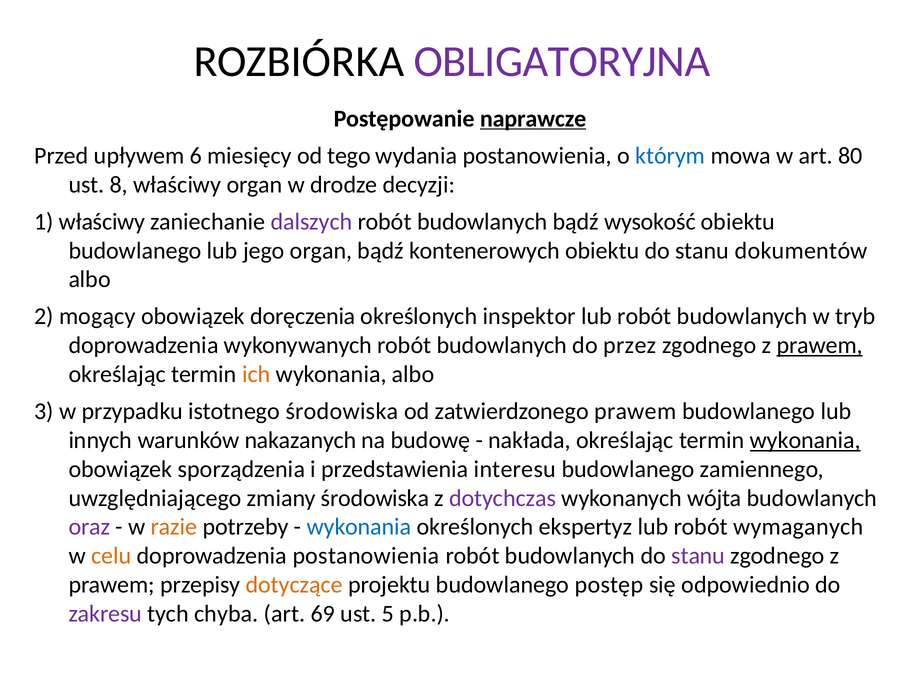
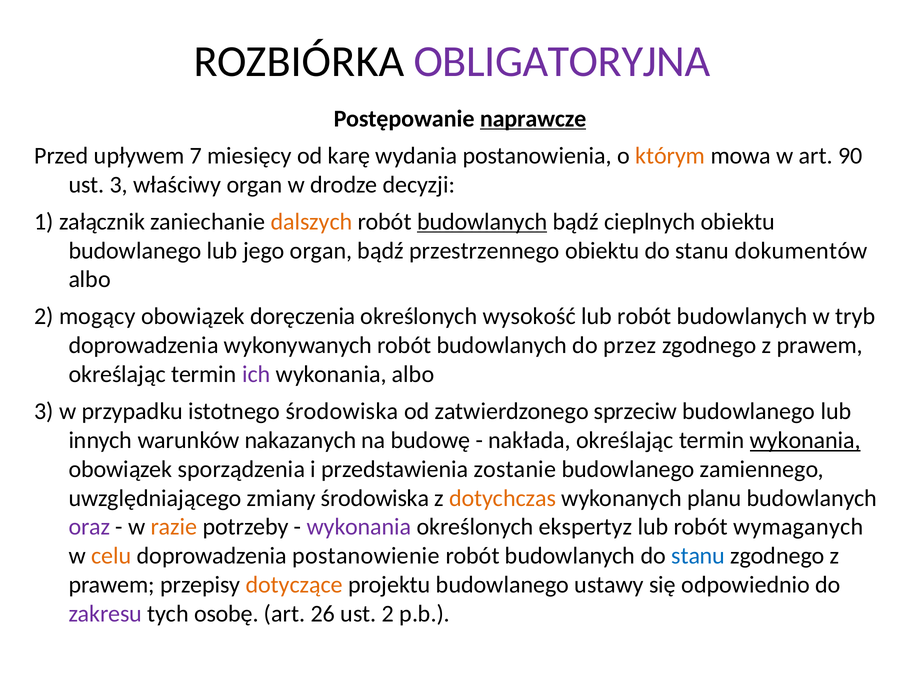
6: 6 -> 7 (196, 156)
tego: tego -> karę (349, 156)
którym colour: blue -> orange (670, 156)
80: 80 -> 90 (850, 156)
ust 8: 8 -> 3 (119, 185)
1 właściwy: właściwy -> załącznik (102, 222)
dalszych colour: purple -> orange (312, 222)
budowlanych underline: none -> present (482, 222)
wysokość: wysokość -> cieplnych (650, 222)
kontenerowych: kontenerowych -> przestrzennego (484, 250)
inspektor: inspektor -> wysokość (529, 316)
prawem underline: present -> none (820, 345)
ich colour: orange -> purple (256, 374)
zatwierdzonego prawem: prawem -> sprzeciw (635, 411)
interesu: interesu -> zostanie (515, 469)
dotychczas colour: purple -> orange (503, 498)
wójta: wójta -> planu (714, 498)
wykonania colour: blue -> purple (359, 527)
doprowadzenia postanowienia: postanowienia -> postanowienie (366, 556)
stanu colour: purple -> blue (698, 556)
postęp: postęp -> ustawy (609, 585)
chyba: chyba -> osobę (226, 614)
69: 69 -> 26 (323, 614)
ust 5: 5 -> 2 (388, 614)
